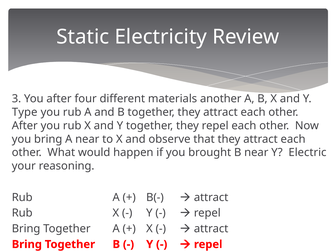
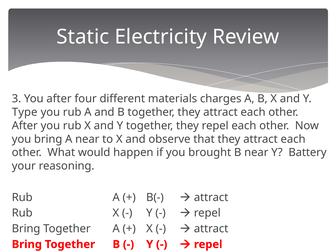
another: another -> charges (221, 99)
Electric: Electric -> Battery (308, 153)
